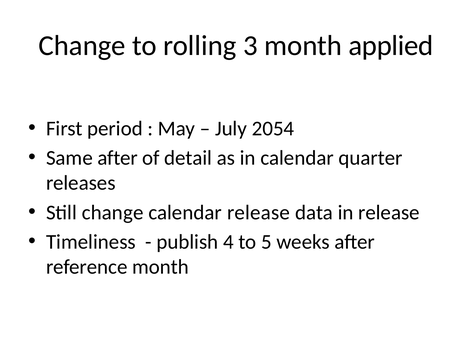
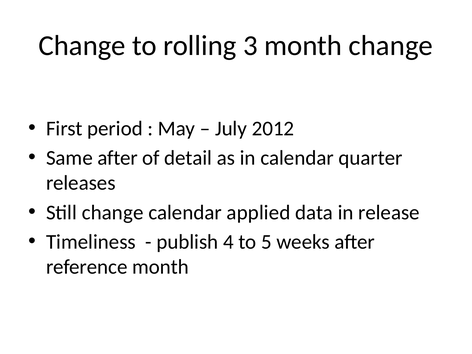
month applied: applied -> change (391, 46)
2054: 2054 -> 2012 (273, 128)
calendar release: release -> applied (258, 212)
